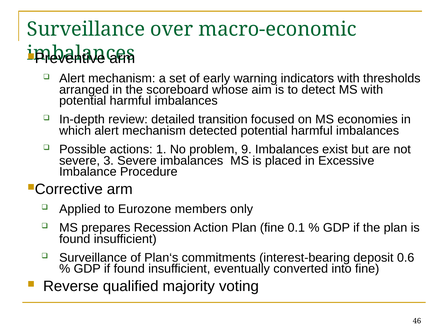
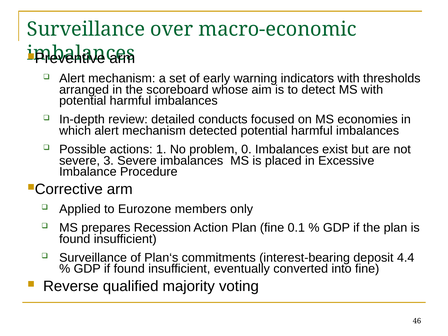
transition: transition -> conducts (223, 120)
9: 9 -> 0 (246, 149)
0.6: 0.6 -> 4.4 (406, 258)
